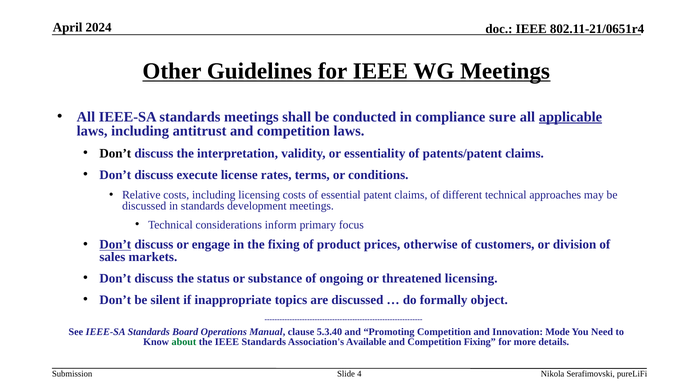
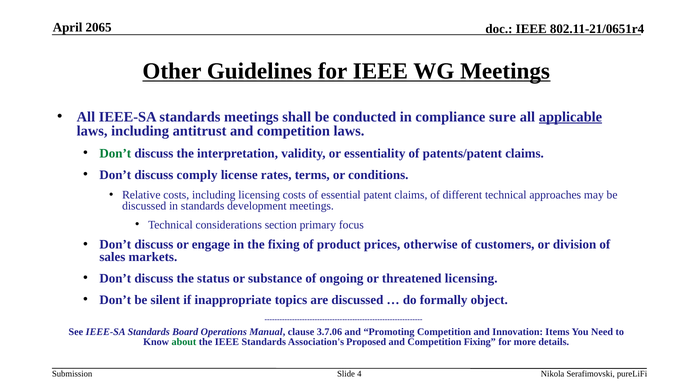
2024: 2024 -> 2065 (99, 28)
Don’t colour: black -> green (115, 153)
execute: execute -> comply (197, 175)
inform: inform -> section (281, 225)
Don’t underline: present -> none (115, 245)
5.3.40: 5.3.40 -> 3.7.06 (329, 332)
Mode: Mode -> Items (557, 332)
Available: Available -> Proposed (366, 342)
